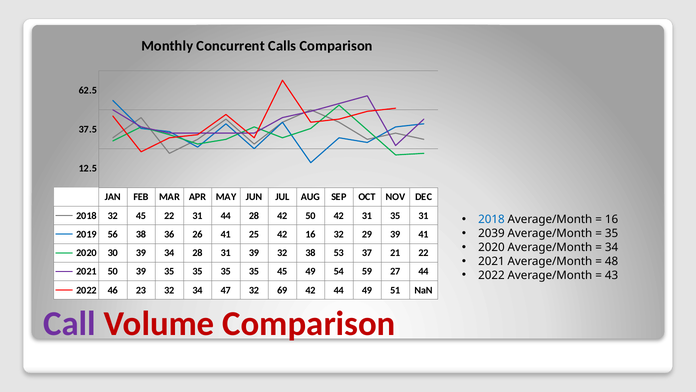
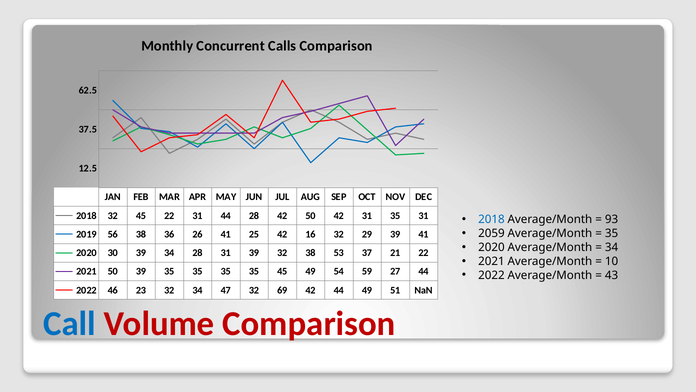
16: 16 -> 93 (612, 219)
2039: 2039 -> 2059 (491, 233)
48: 48 -> 10 (612, 261)
Call colour: purple -> blue (70, 323)
